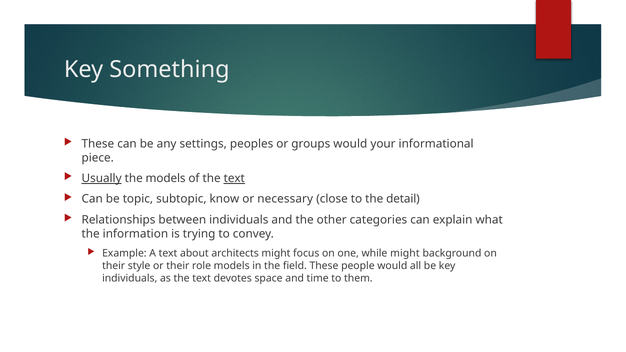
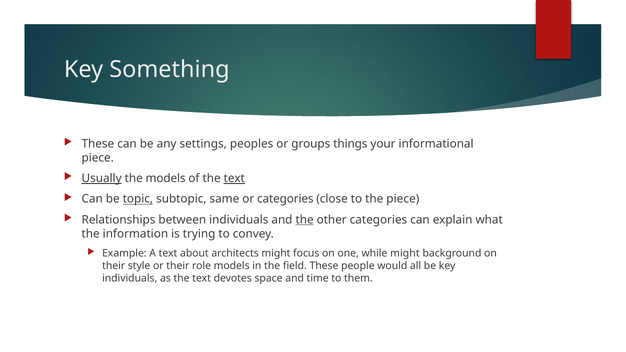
groups would: would -> things (350, 144)
topic underline: none -> present (138, 199)
know: know -> same (224, 199)
or necessary: necessary -> categories (285, 199)
the detail: detail -> piece (403, 199)
the underline: none -> present (305, 220)
